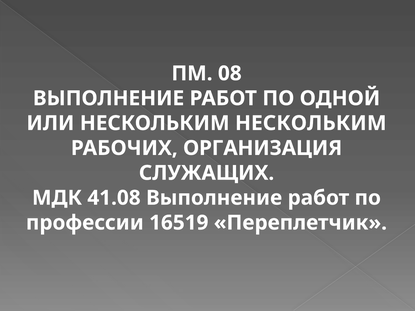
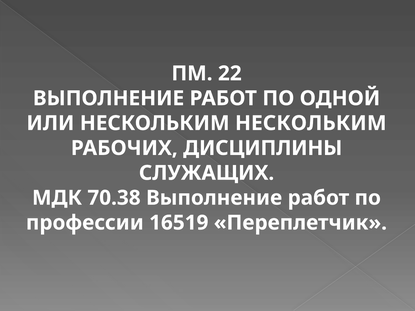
08: 08 -> 22 (230, 74)
ОРГАНИЗАЦИЯ: ОРГАНИЗАЦИЯ -> ДИСЦИПЛИНЫ (263, 148)
41.08: 41.08 -> 70.38 (114, 198)
